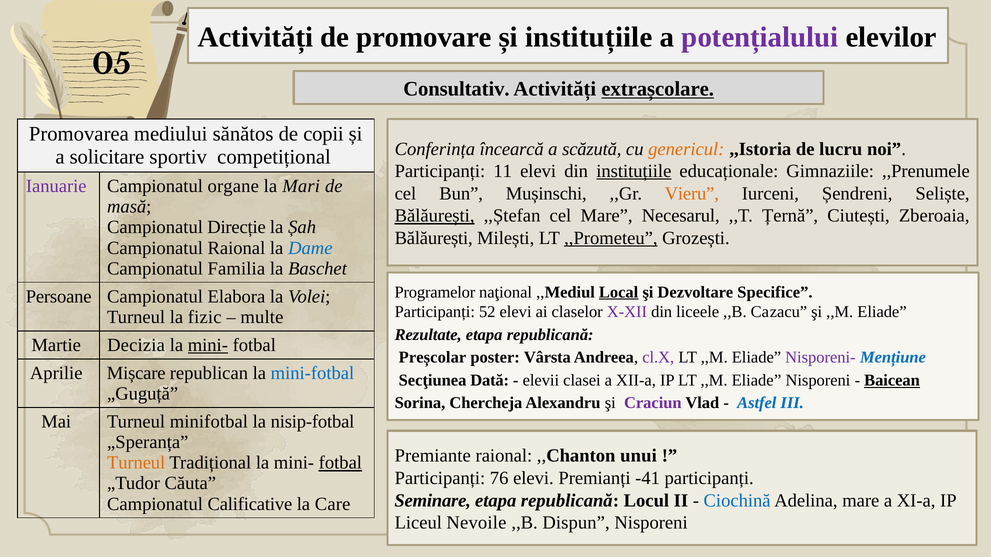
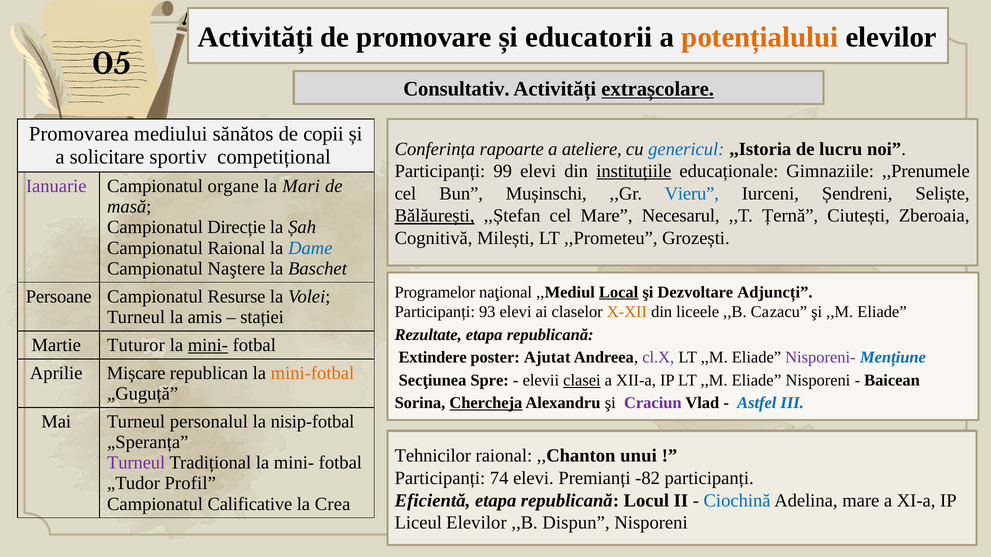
și instituțiile: instituțiile -> educatorii (589, 37)
potențialului colour: purple -> orange (760, 37)
încearcă: încearcă -> rapoarte (512, 149)
scăzută: scăzută -> ateliere (592, 149)
genericul colour: orange -> blue (686, 149)
11: 11 -> 99 (503, 171)
Vieru colour: orange -> blue (692, 194)
Bălăurești: Bălăurești -> Cognitivă (434, 238)
,,Prometeu underline: present -> none (611, 238)
Familia: Familia -> Naştere (236, 269)
Specifice: Specifice -> Adjuncți (775, 292)
Elabora: Elabora -> Resurse (236, 297)
52: 52 -> 93 (487, 312)
X-XII colour: purple -> orange (627, 312)
fizic: fizic -> amis (205, 317)
multe: multe -> stației (262, 317)
Decizia: Decizia -> Tuturor (136, 345)
Preșcolar: Preșcolar -> Extindere (433, 358)
Vârsta: Vârsta -> Ajutat (547, 358)
mini-fotbal colour: blue -> orange (312, 373)
Dată: Dată -> Spre (490, 380)
clasei underline: none -> present (582, 380)
Baicean underline: present -> none (892, 380)
Chercheja underline: none -> present (486, 403)
minifotbal: minifotbal -> personalul (209, 422)
Premiante: Premiante -> Tehnicilor (433, 456)
Turneul colour: orange -> purple (136, 463)
fotbal underline: present -> none (340, 463)
76: 76 -> 74 (499, 478)
-41: -41 -> -82 (648, 478)
Căuta: Căuta -> Profil (190, 484)
Seminare: Seminare -> Eficientă (433, 501)
Care: Care -> Crea (333, 504)
Liceul Nevoile: Nevoile -> Elevilor (476, 523)
